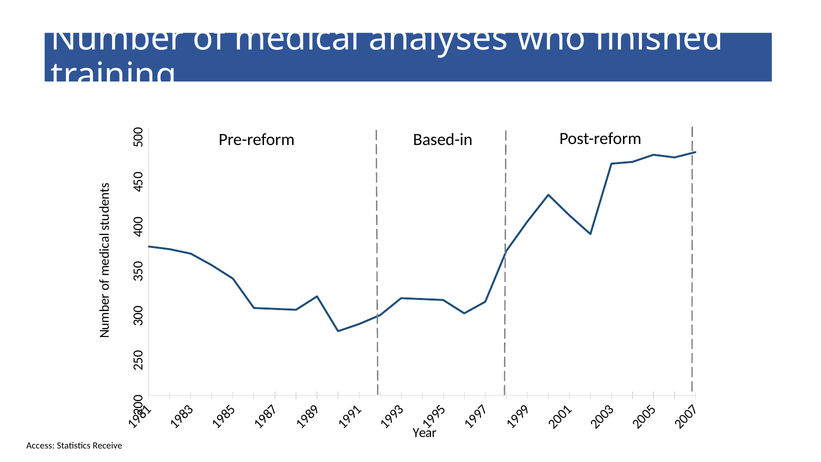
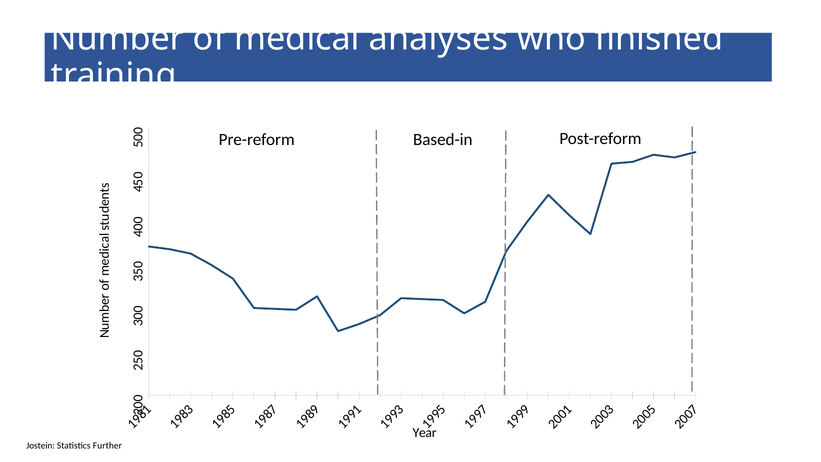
Access: Access -> Jostein (41, 445)
Receive: Receive -> Further (107, 445)
